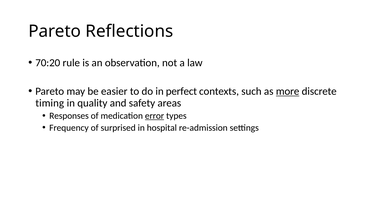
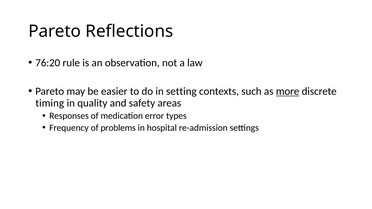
70:20: 70:20 -> 76:20 (48, 63)
perfect: perfect -> setting (181, 91)
error underline: present -> none (155, 116)
surprised: surprised -> problems (118, 128)
